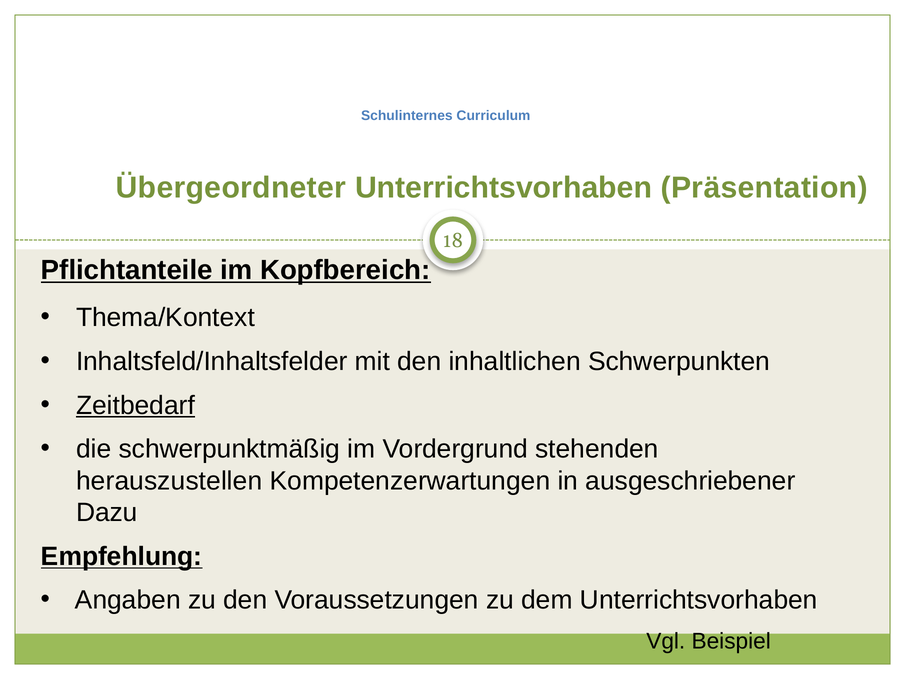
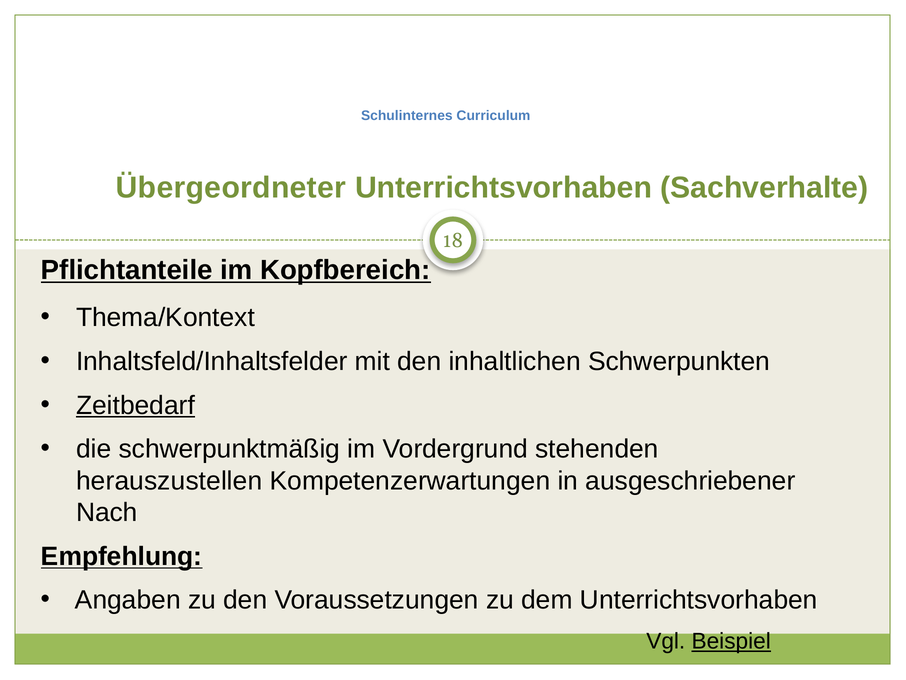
Präsentation: Präsentation -> Sachverhalte (764, 187)
Dazu: Dazu -> Nach (107, 512)
Beispiel underline: none -> present (731, 641)
